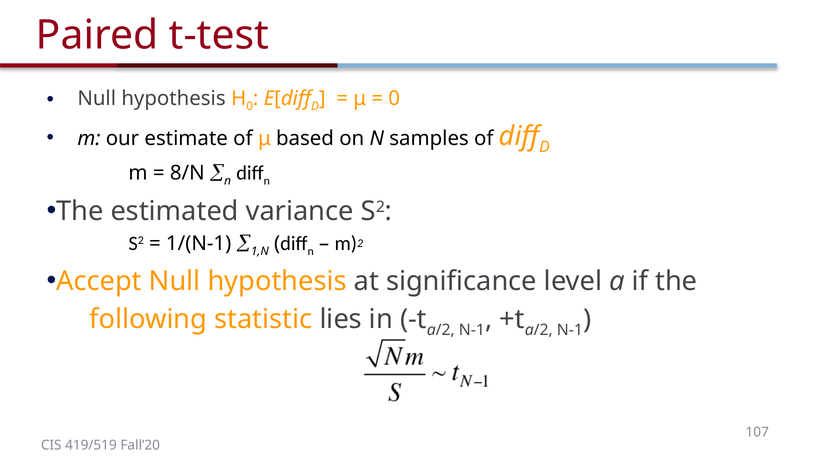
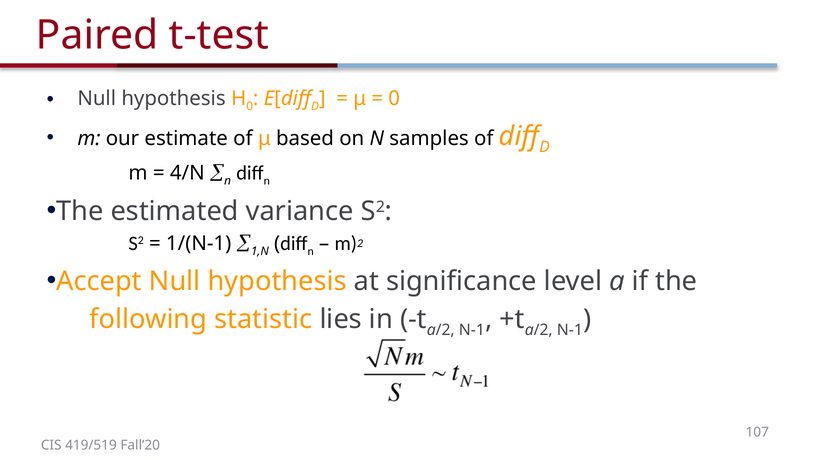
8/N: 8/N -> 4/N (187, 173)
